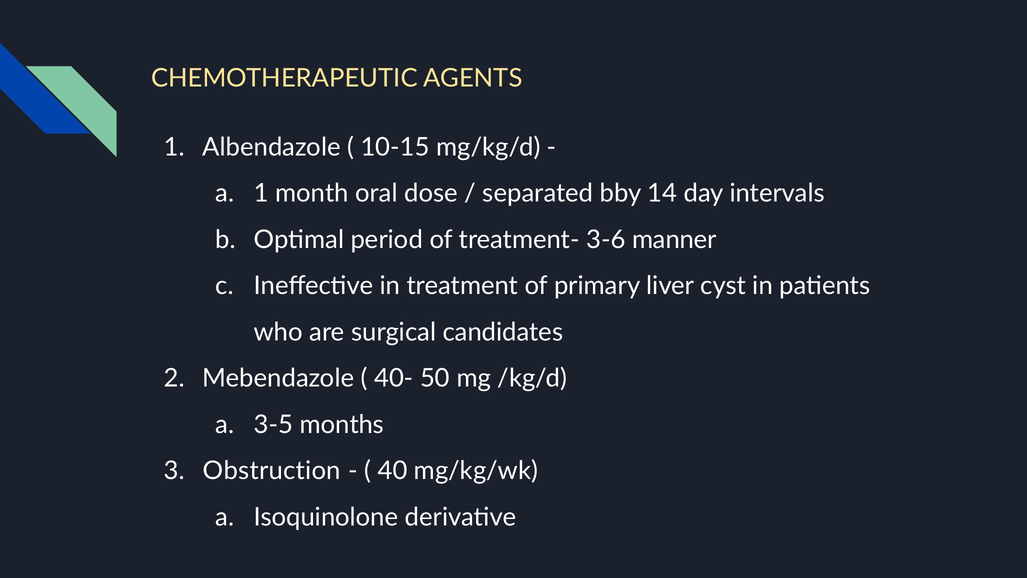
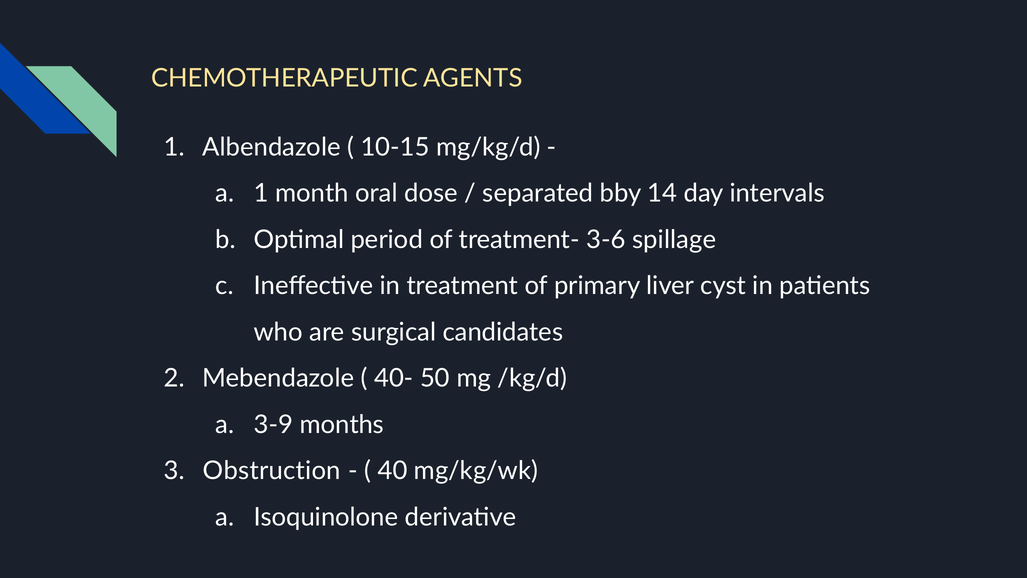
manner: manner -> spillage (674, 240)
3-5: 3-5 -> 3-9 (273, 424)
